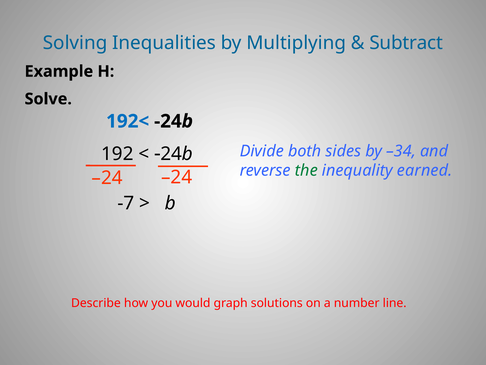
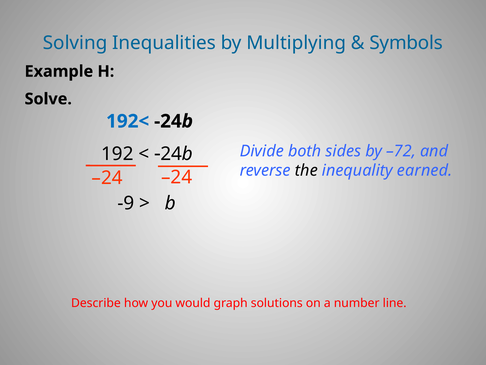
Subtract: Subtract -> Symbols (406, 43)
–34: –34 -> –72 (401, 151)
the colour: green -> black (306, 170)
-7: -7 -> -9 (126, 203)
